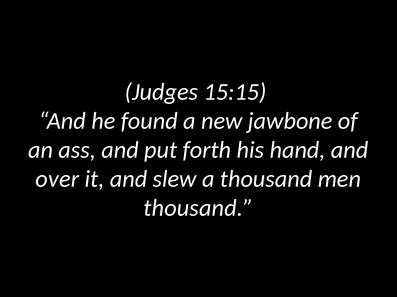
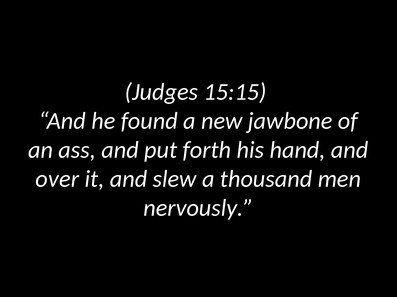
thousand: thousand -> nervously (198, 208)
